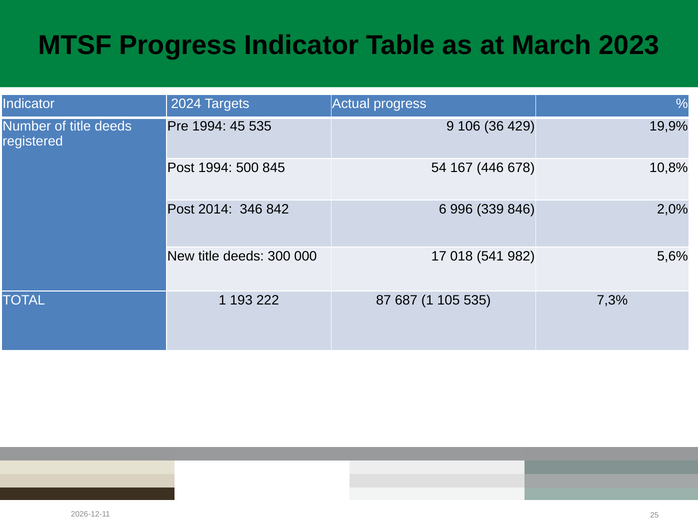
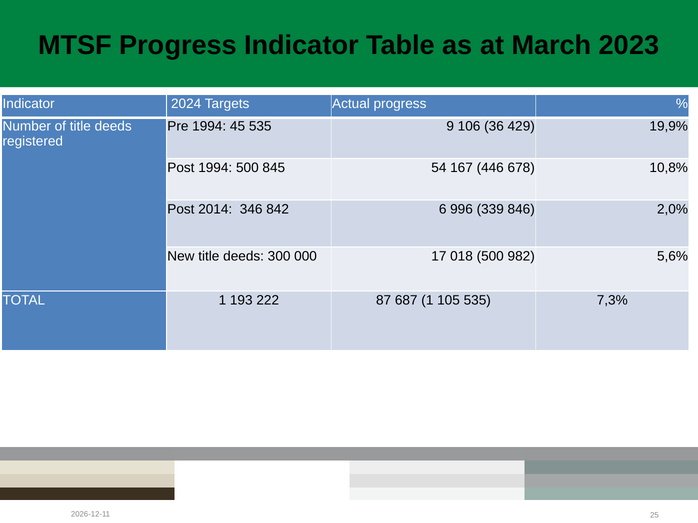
018 541: 541 -> 500 (490, 257)
